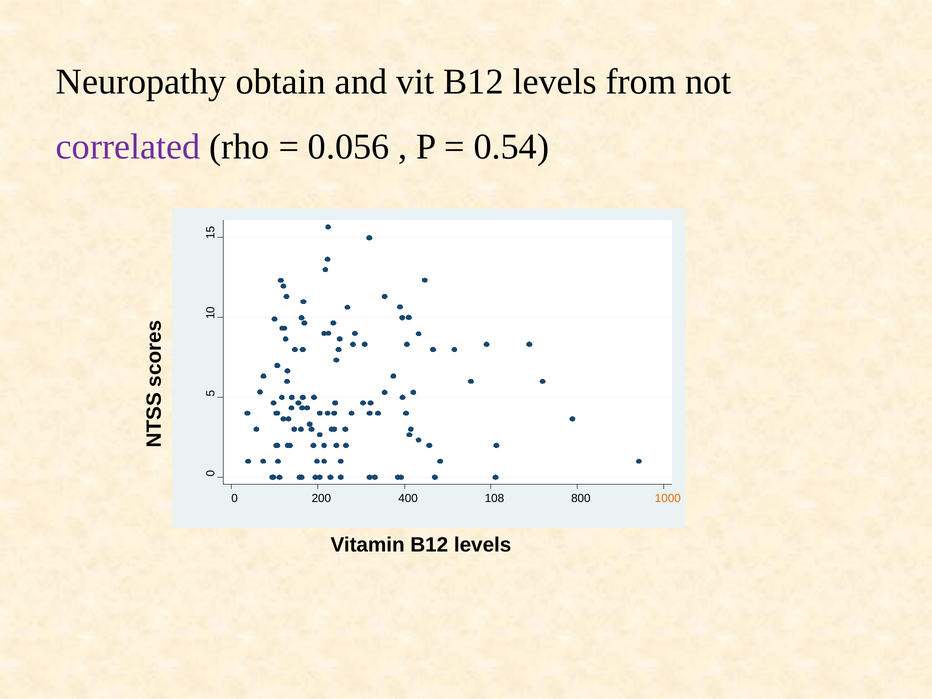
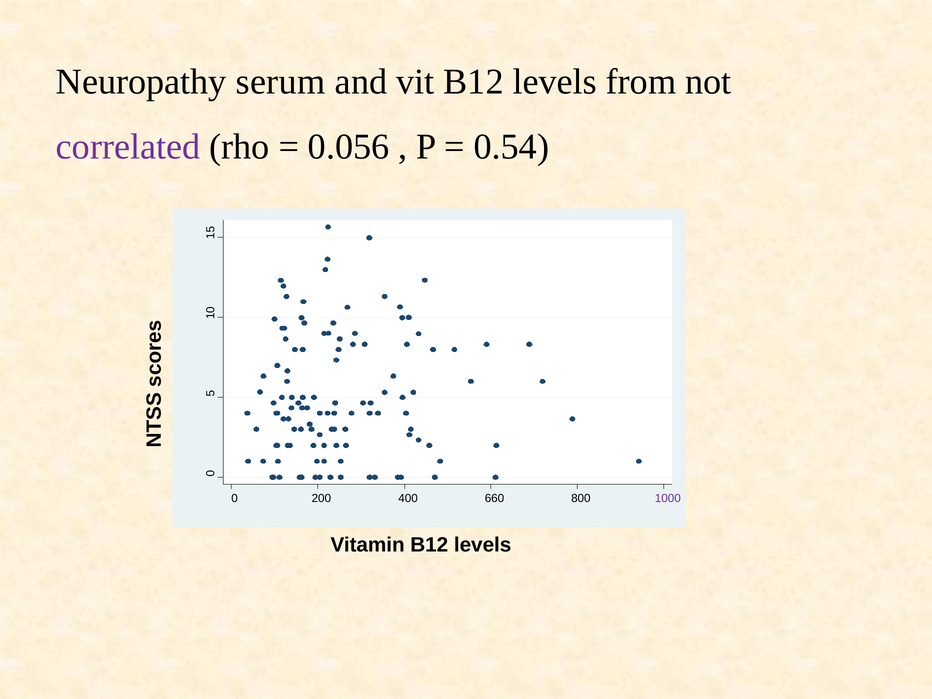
obtain: obtain -> serum (281, 82)
108: 108 -> 660 (494, 499)
1000 colour: orange -> purple (668, 499)
